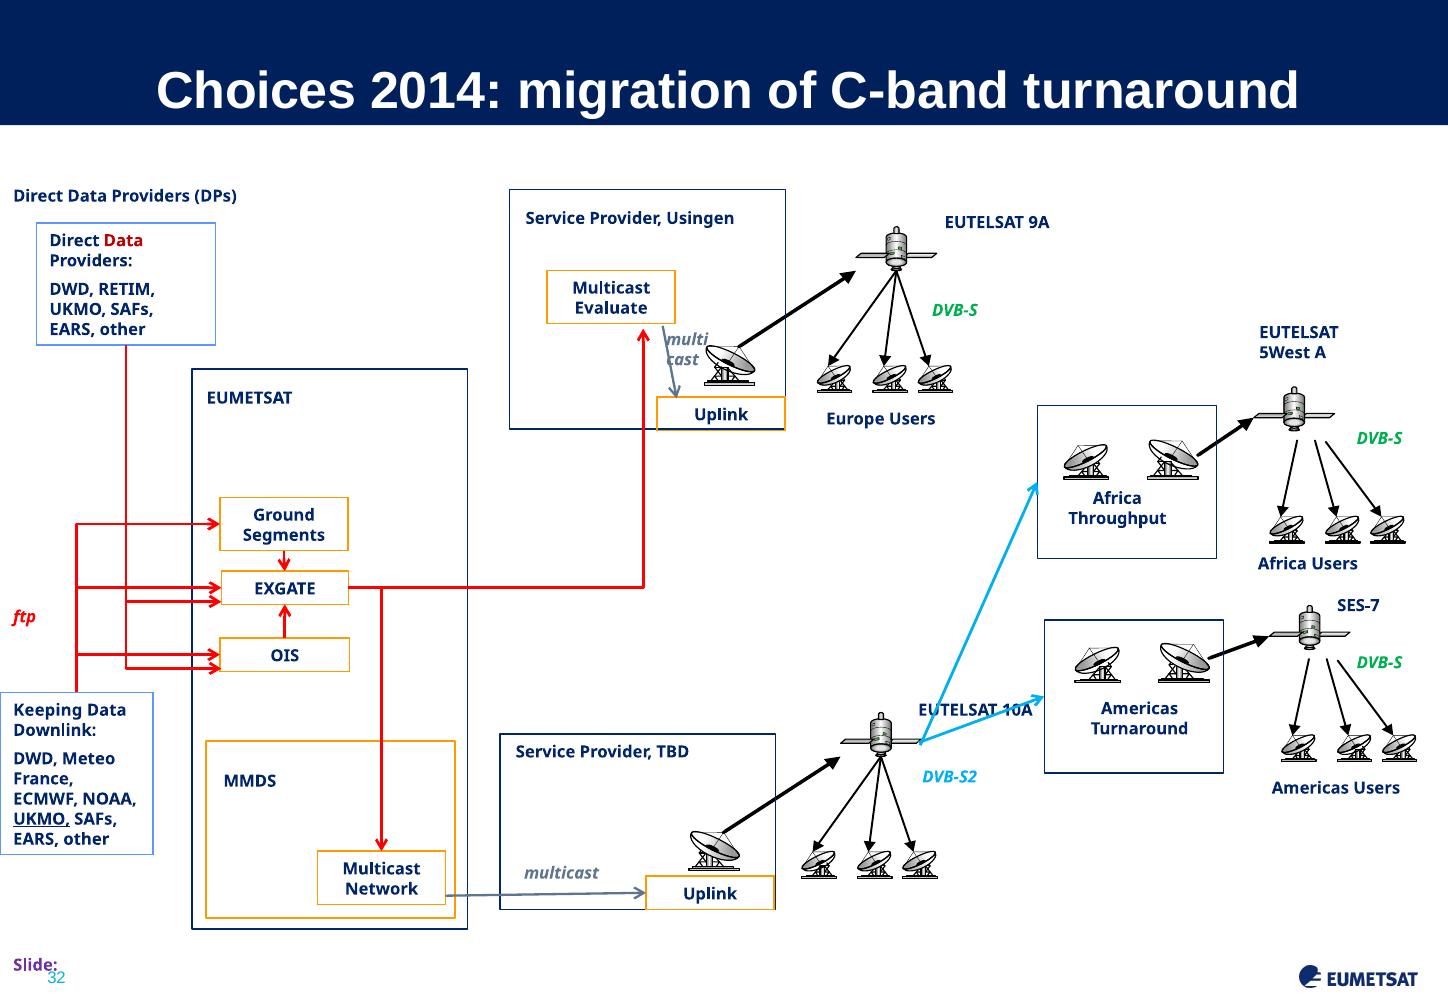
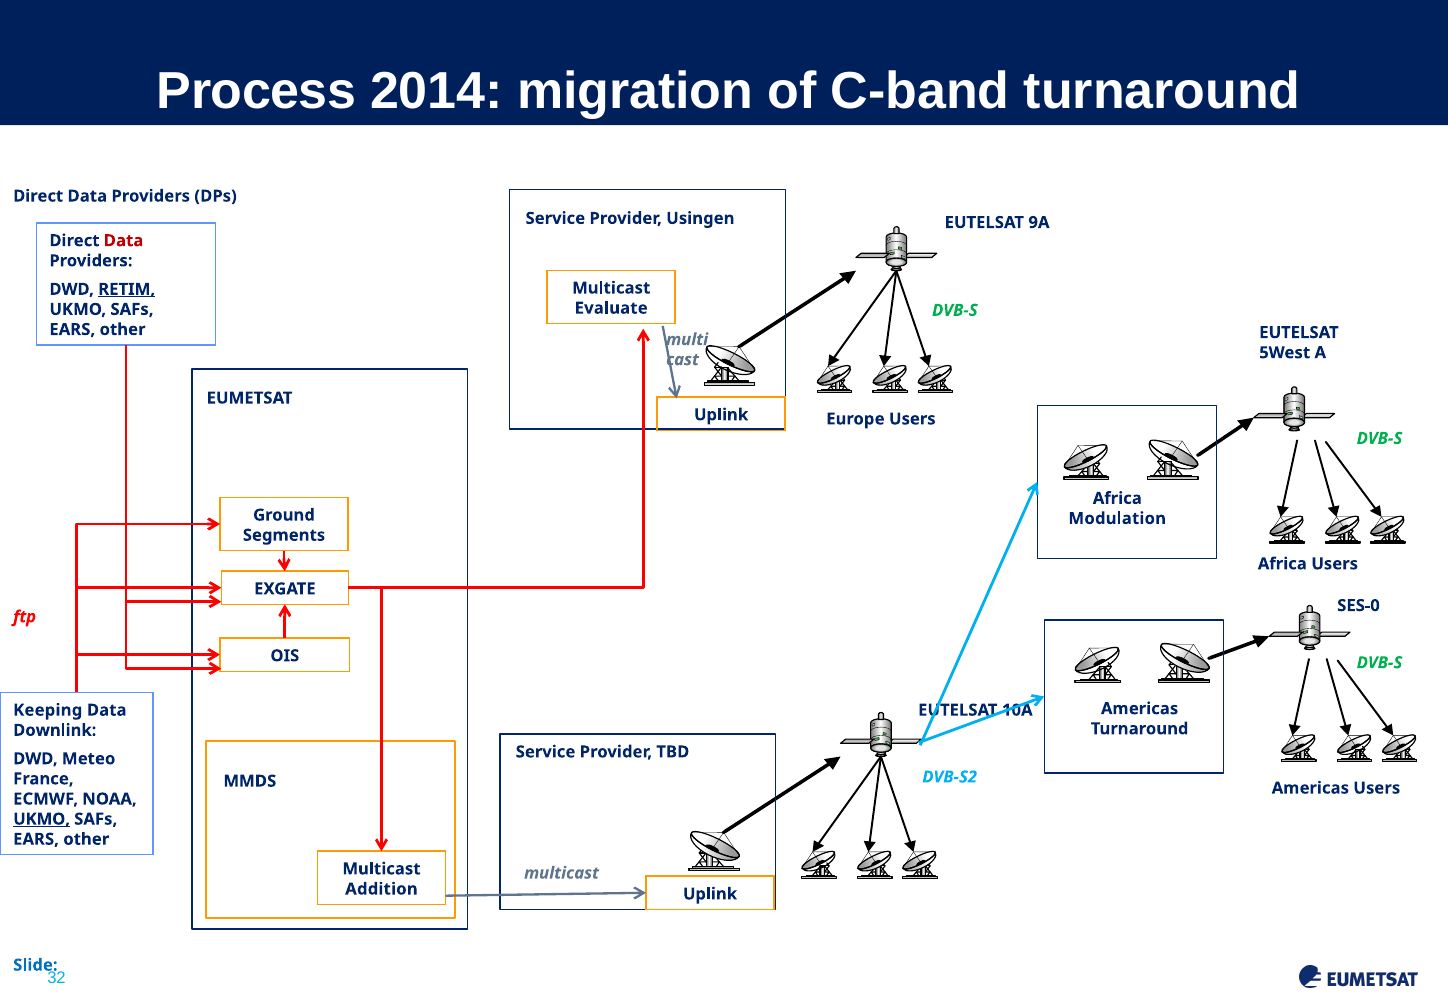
Choices: Choices -> Process (257, 91)
RETIM underline: none -> present (127, 289)
Throughput: Throughput -> Modulation (1117, 518)
SES-7: SES-7 -> SES-0 (1358, 605)
Network: Network -> Addition (381, 889)
Slide colour: purple -> blue (35, 965)
